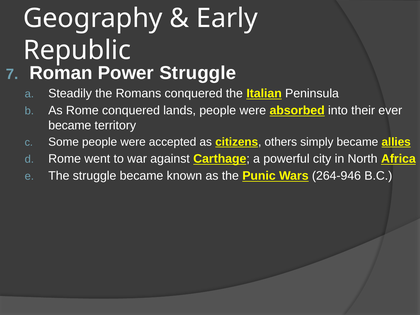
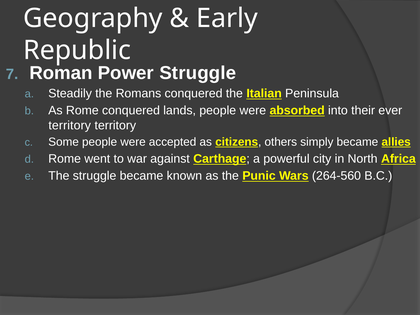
became: became -> territory (70, 125)
264-946: 264-946 -> 264-560 (336, 176)
